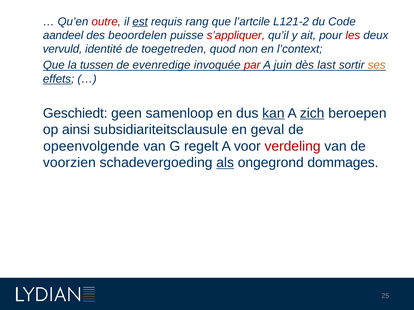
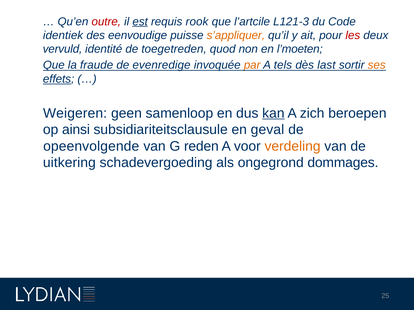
rang: rang -> rook (197, 22)
L121-2: L121-2 -> L121-3 (291, 22)
aandeel: aandeel -> identiek (63, 35)
beoordelen: beoordelen -> eenvoudige (138, 35)
s’appliquer colour: red -> orange (236, 35)
l’context: l’context -> l’moeten (300, 49)
tussen: tussen -> fraude (97, 65)
par colour: red -> orange (252, 65)
juin: juin -> tels (283, 65)
Geschiedt: Geschiedt -> Weigeren (75, 113)
zich underline: present -> none (312, 113)
regelt: regelt -> reden (201, 146)
verdeling colour: red -> orange (293, 146)
voorzien: voorzien -> uitkering (69, 163)
als underline: present -> none (225, 163)
